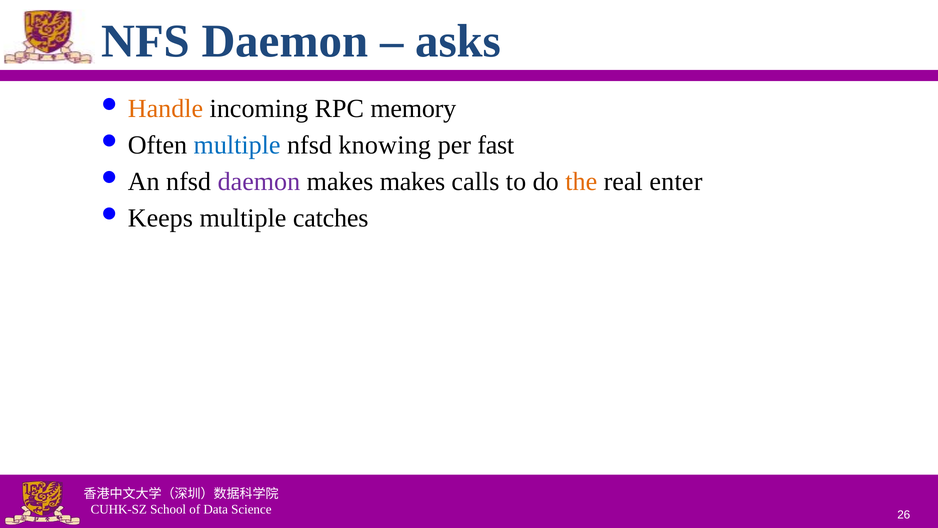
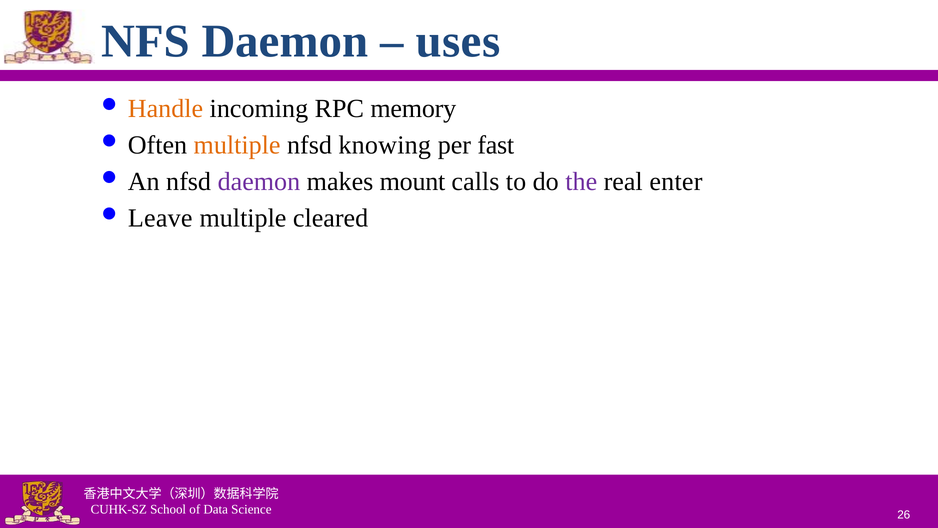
asks: asks -> uses (458, 41)
multiple colour: blue -> orange (237, 145)
makes makes: makes -> mount (413, 182)
the colour: orange -> purple (581, 182)
Keeps: Keeps -> Leave (160, 218)
catches: catches -> cleared (331, 218)
